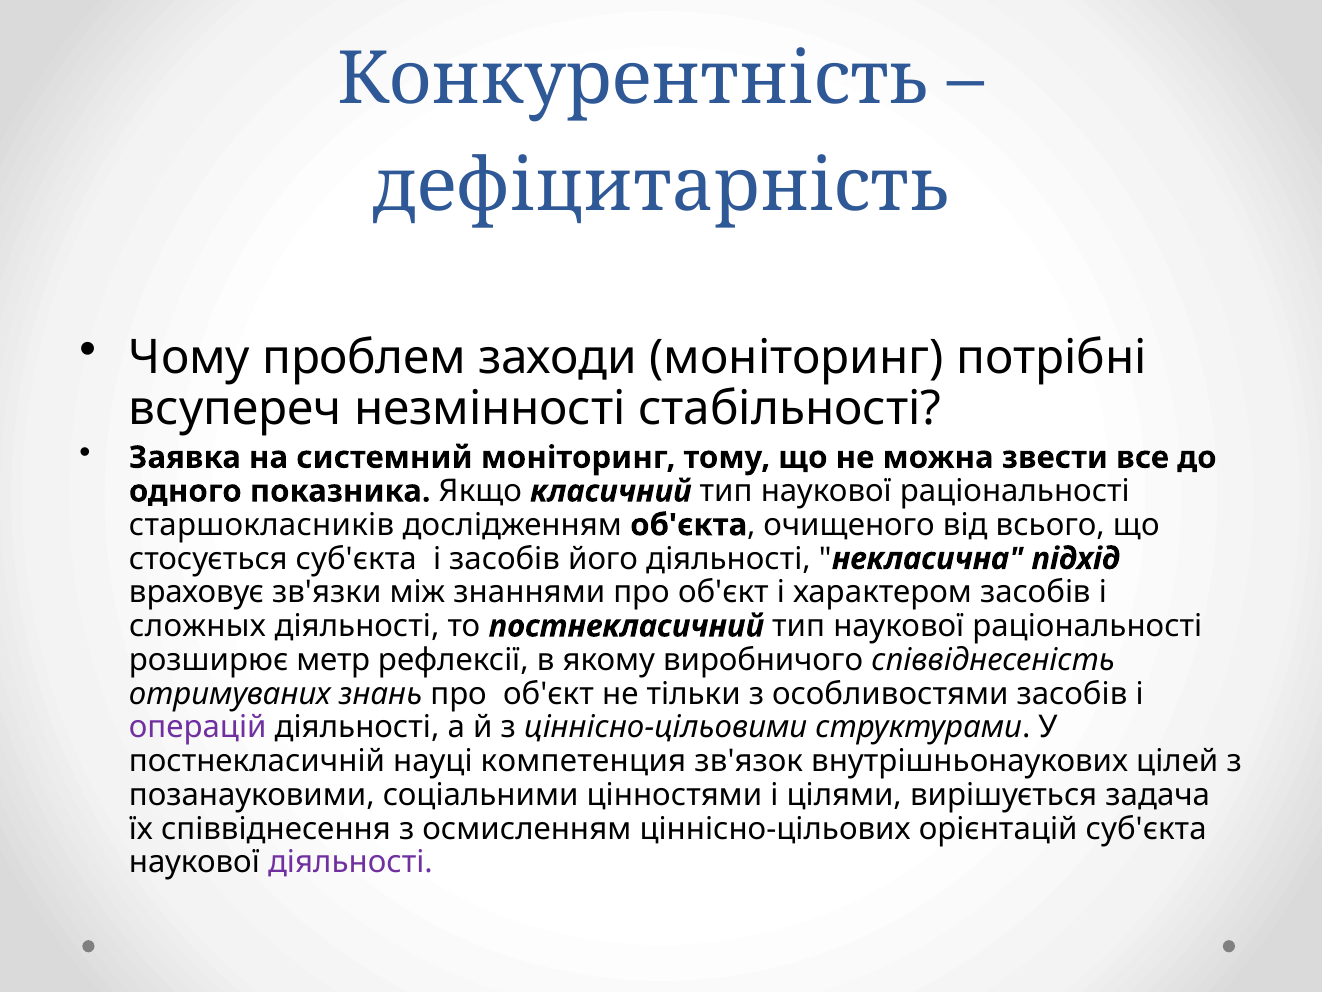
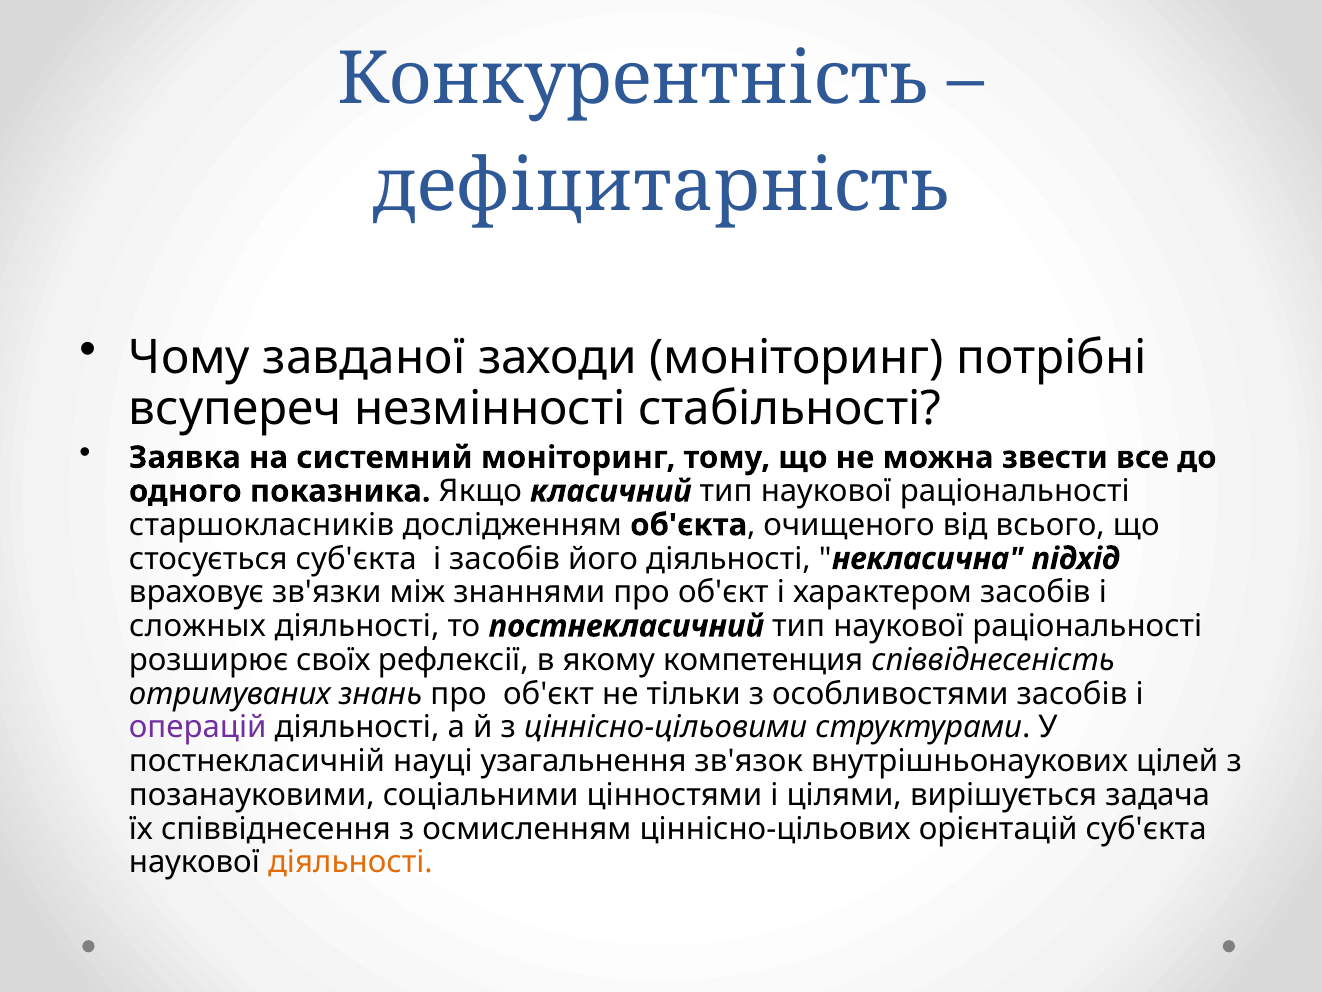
проблем: проблем -> завданої (364, 357)
метр: метр -> своїх (333, 660)
виробничого: виробничого -> компетенция (763, 660)
компетенция: компетенция -> узагальнення (584, 761)
діяльності colour: purple -> orange (350, 862)
